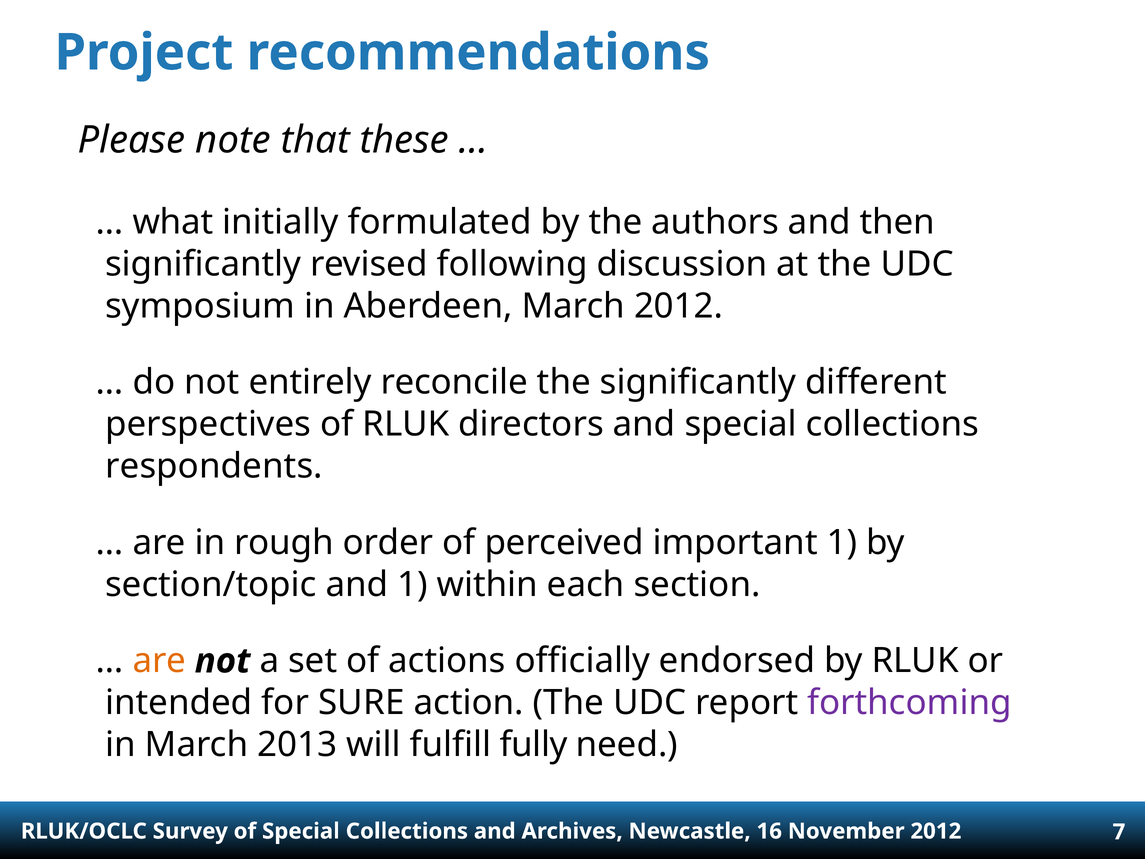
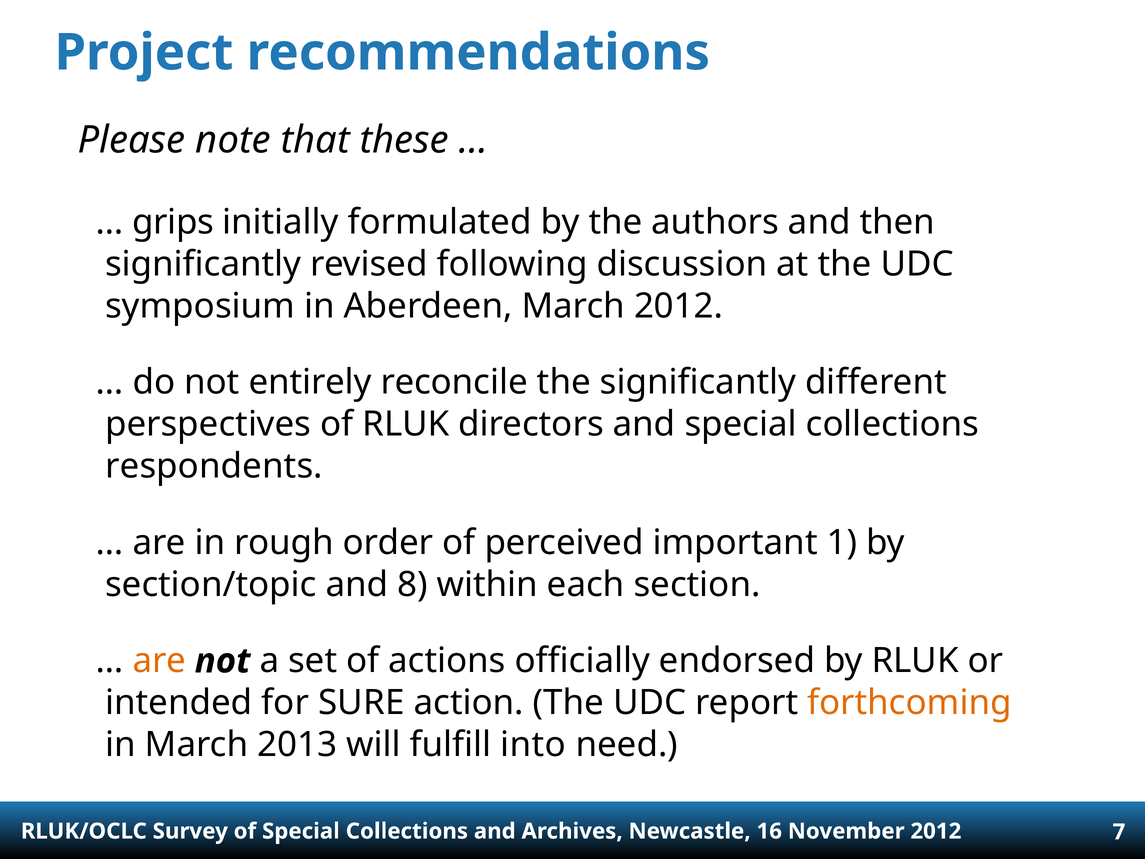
what: what -> grips (173, 222)
and 1: 1 -> 8 (412, 584)
forthcoming colour: purple -> orange (909, 703)
fully: fully -> into (533, 745)
